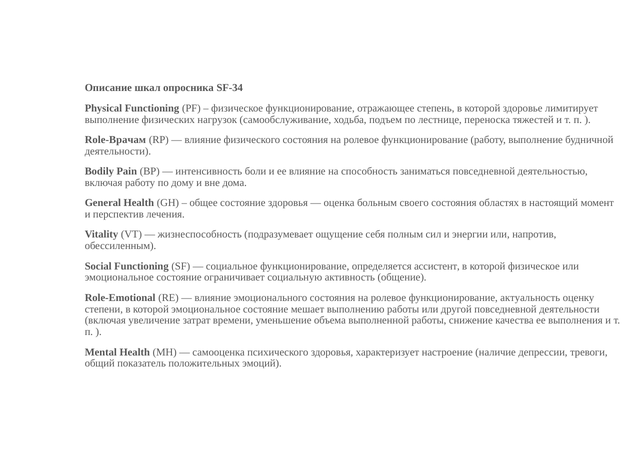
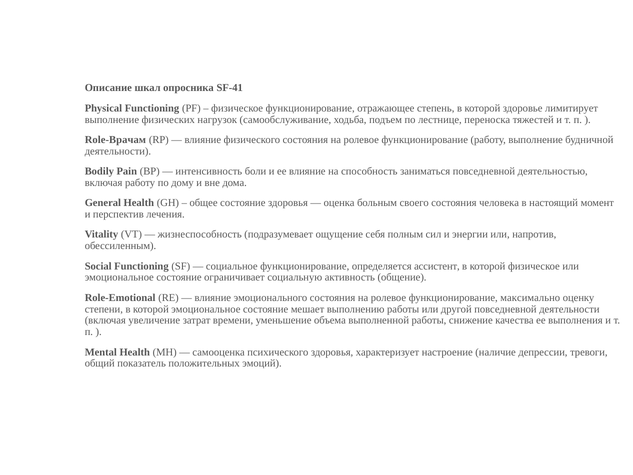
SF-34: SF-34 -> SF-41 (230, 88)
областях: областях -> человека (499, 203)
актуальность: актуальность -> максимально (530, 298)
